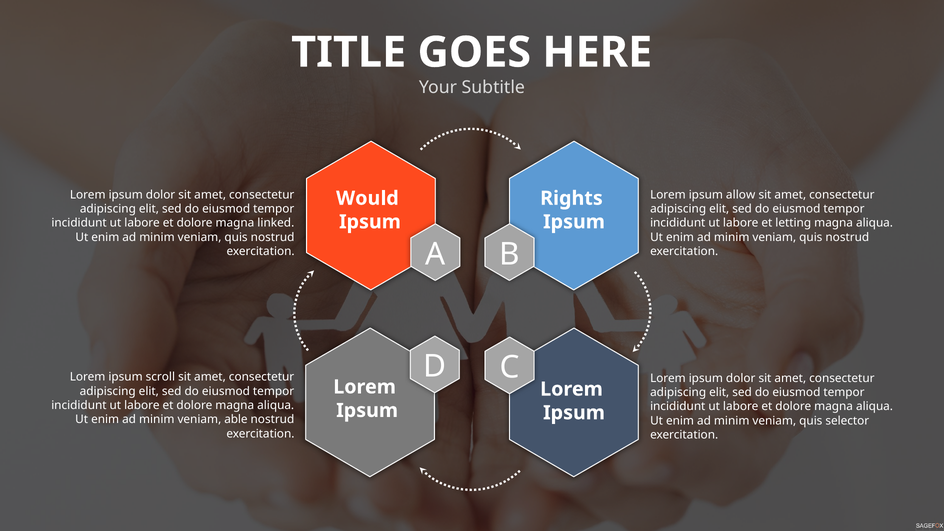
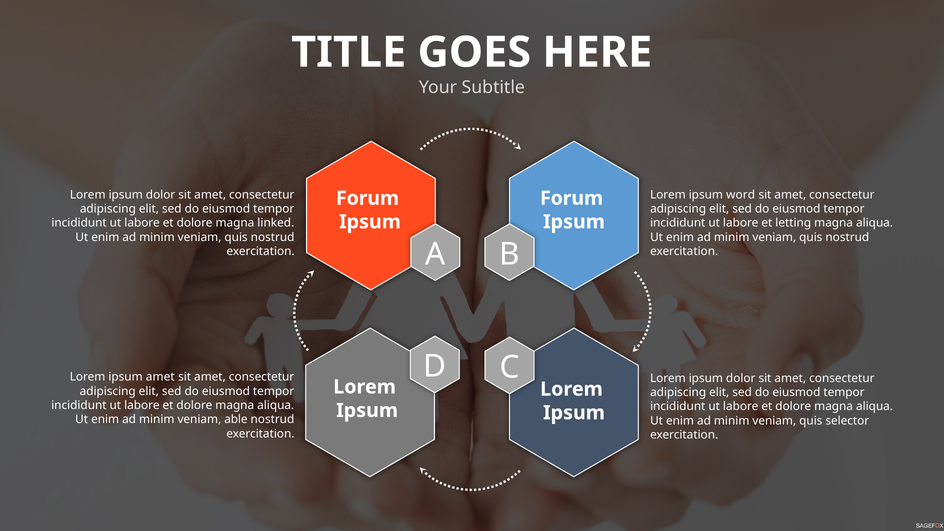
allow: allow -> word (741, 195)
Would: Would -> Forum (368, 198)
Rights: Rights -> Forum (572, 198)
ipsum scroll: scroll -> amet (160, 377)
